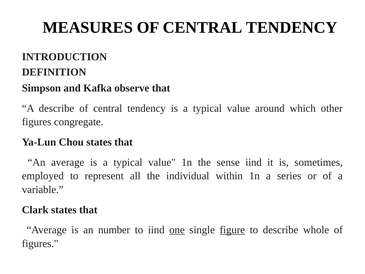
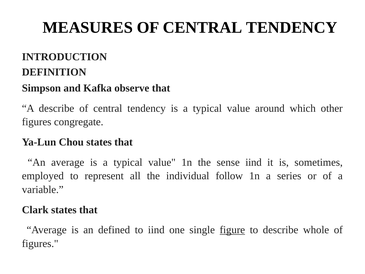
within: within -> follow (229, 176)
number: number -> defined (114, 230)
one underline: present -> none (177, 230)
